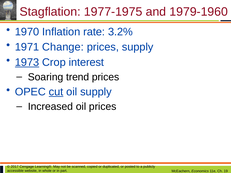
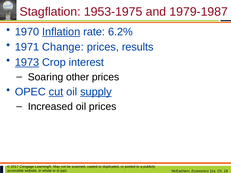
1977-1975: 1977-1975 -> 1953-1975 (113, 12)
1979-1960: 1979-1960 -> 1979-1987 (199, 12)
Inflation underline: none -> present (61, 32)
3.2%: 3.2% -> 6.2% (120, 32)
prices supply: supply -> results (138, 47)
trend: trend -> other (78, 77)
supply underline: none -> present (96, 92)
